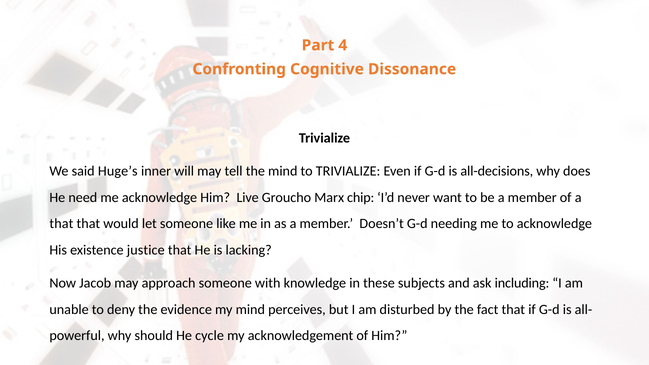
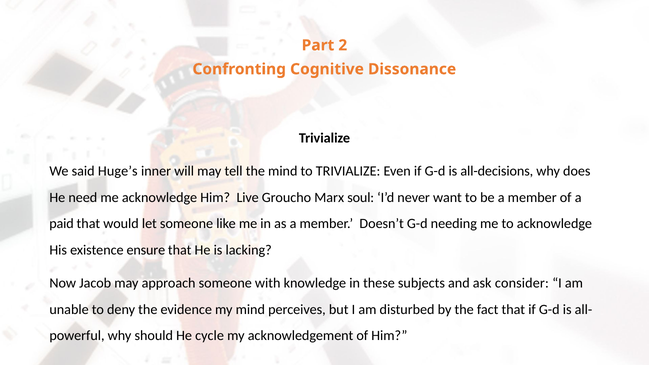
4: 4 -> 2 (343, 45)
chip: chip -> soul (361, 198)
that: that -> paid (62, 224)
justice: justice -> ensure (146, 250)
including: including -> consider (522, 283)
